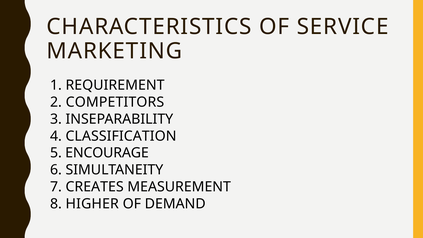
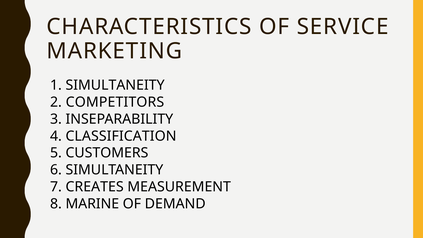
1 REQUIREMENT: REQUIREMENT -> SIMULTANEITY (115, 85)
ENCOURAGE: ENCOURAGE -> CUSTOMERS (107, 153)
HIGHER: HIGHER -> MARINE (92, 204)
